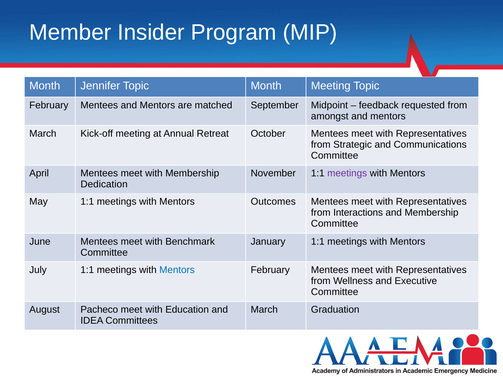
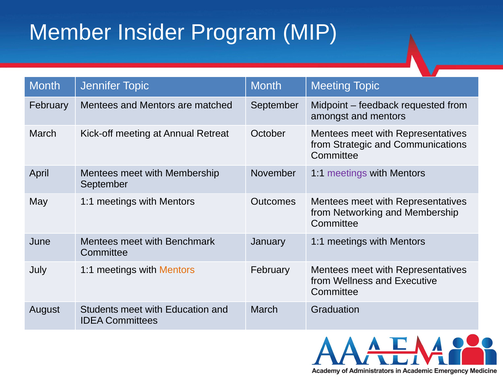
Dedication: Dedication -> September (104, 185)
Interactions: Interactions -> Networking (358, 213)
Mentors colour: blue -> orange (177, 270)
Pacheco: Pacheco -> Students (99, 310)
